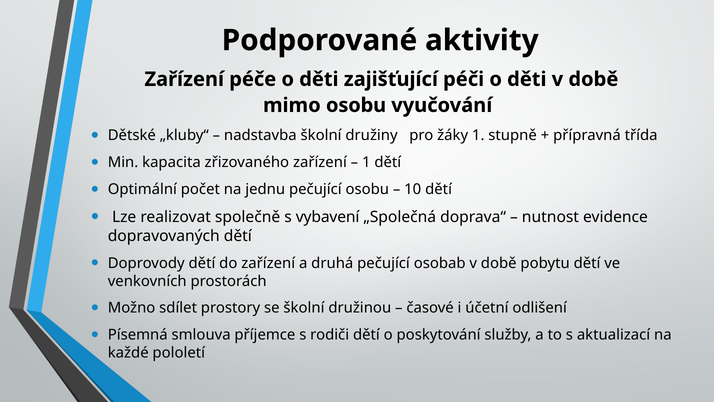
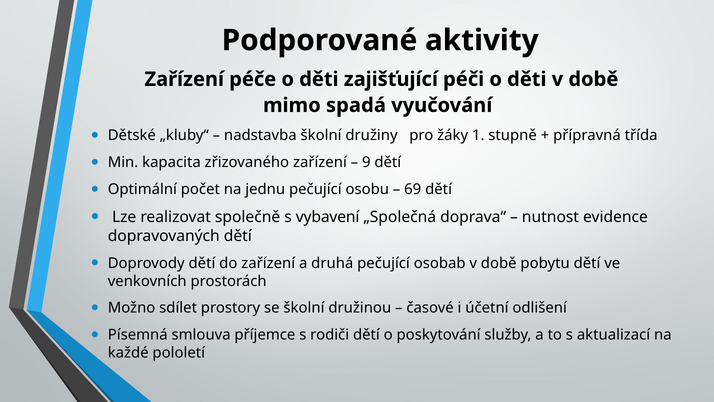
mimo osobu: osobu -> spadá (356, 105)
1: 1 -> 9 (366, 162)
10: 10 -> 69 (413, 189)
